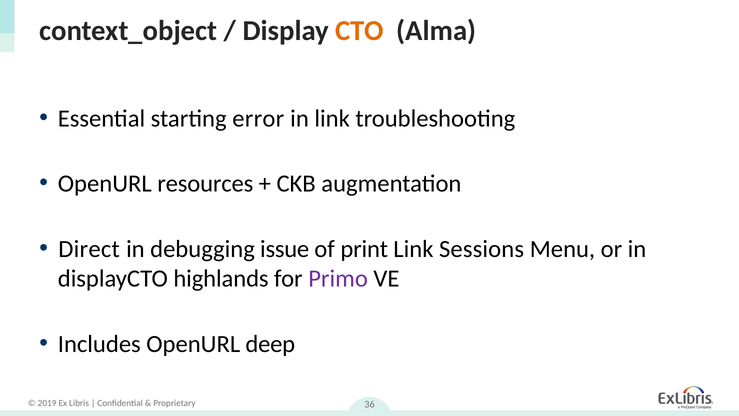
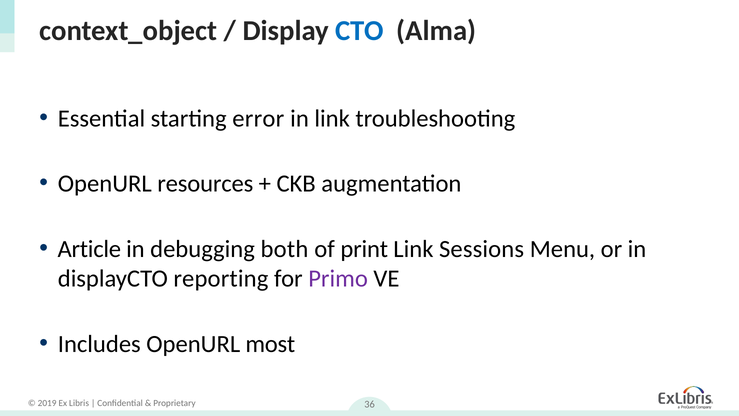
CTO colour: orange -> blue (360, 31)
Direct: Direct -> Article (89, 249)
issue: issue -> both (284, 249)
highlands: highlands -> reporting (221, 278)
deep: deep -> most (270, 344)
